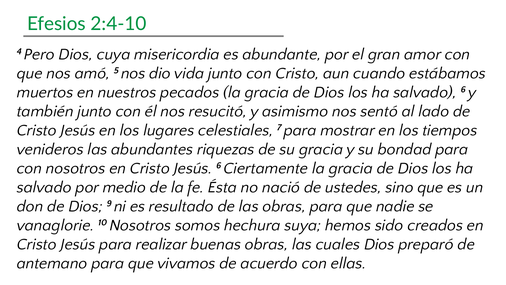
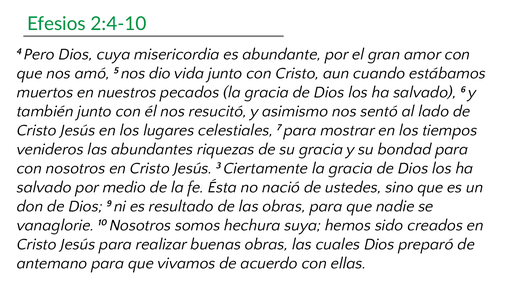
Jesús 6: 6 -> 3 (219, 165)
